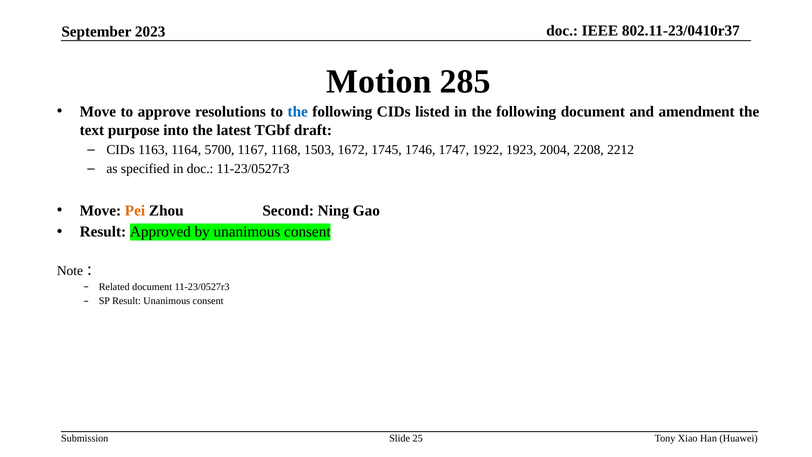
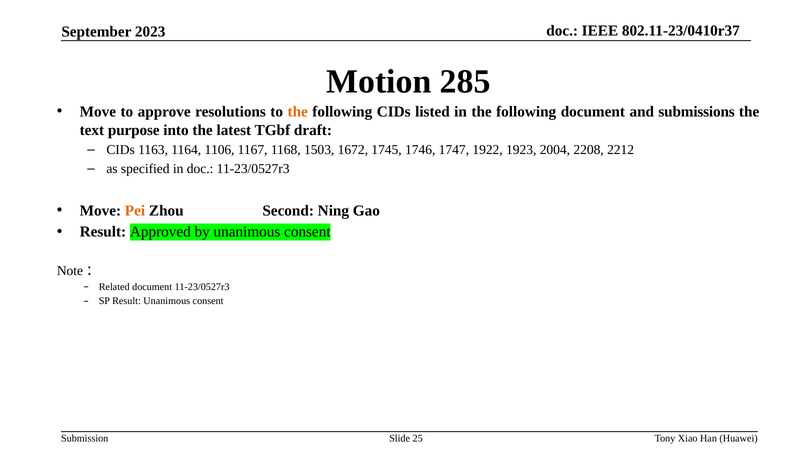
the colour: blue -> orange (298, 112)
amendment: amendment -> submissions (697, 112)
5700: 5700 -> 1106 (220, 150)
